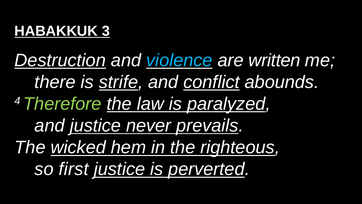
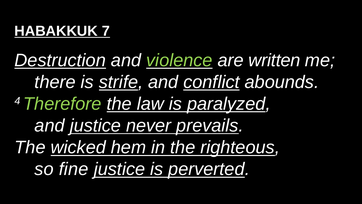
3: 3 -> 7 (106, 31)
violence colour: light blue -> light green (179, 60)
first: first -> fine (74, 169)
